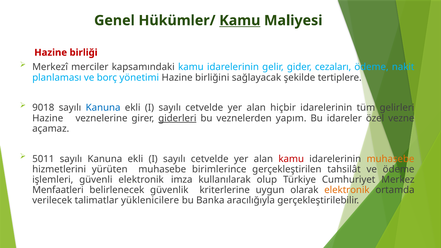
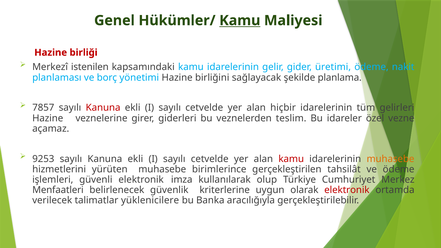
merciler: merciler -> istenilen (90, 67)
cezaları: cezaları -> üretimi (333, 67)
tertiplere: tertiplere -> planlama (340, 78)
9018: 9018 -> 7857 (43, 108)
Kanuna colour: blue -> red (103, 108)
giderleri underline: present -> none (177, 118)
yapım: yapım -> teslim (291, 118)
5011: 5011 -> 9253 (43, 159)
elektronik colour: orange -> red (347, 190)
